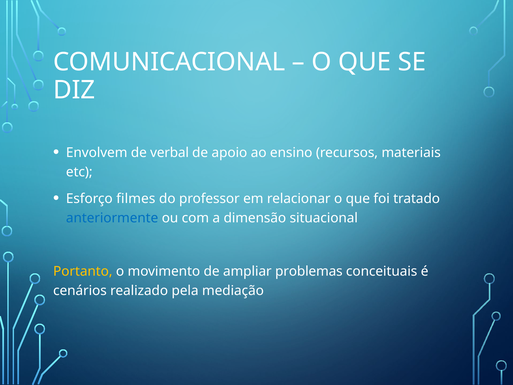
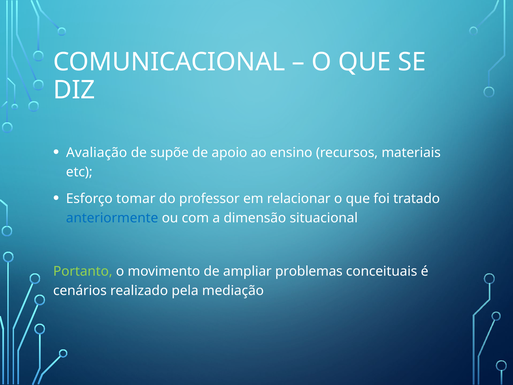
Envolvem: Envolvem -> Avaliação (97, 152)
verbal: verbal -> supõe (170, 152)
filmes: filmes -> tomar (136, 199)
Portanto colour: yellow -> light green (83, 271)
